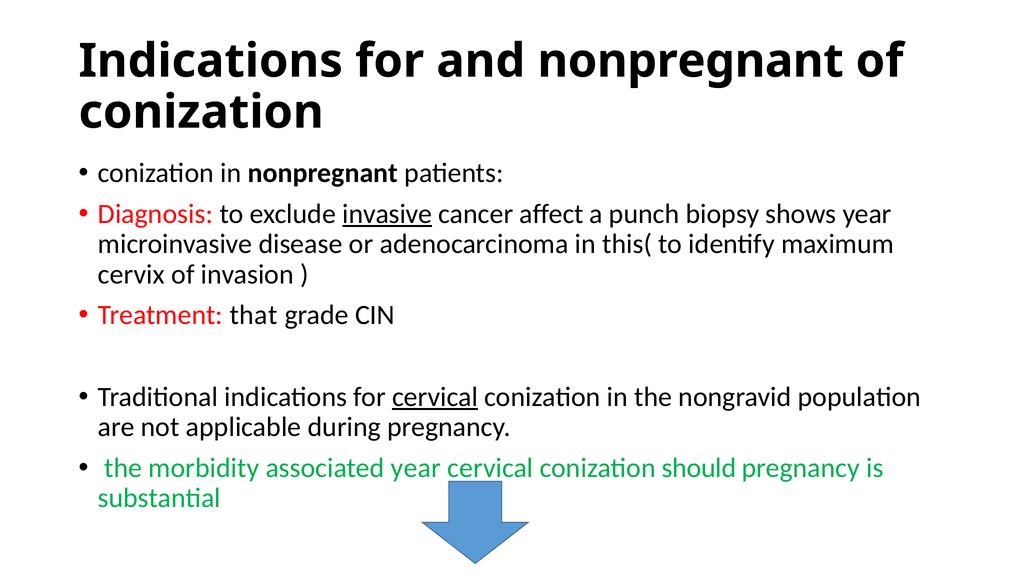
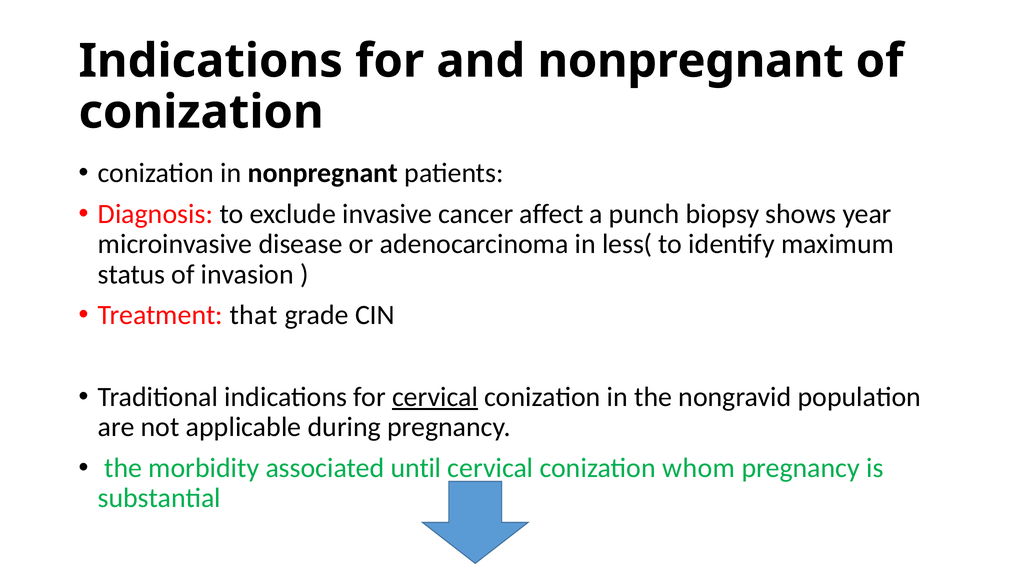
invasive underline: present -> none (387, 214)
this(: this( -> less( (627, 244)
cervix: cervix -> status (132, 274)
associated year: year -> until (416, 468)
should: should -> whom (699, 468)
